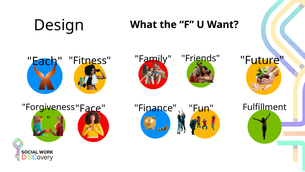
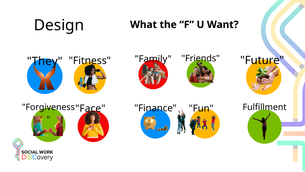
Each: Each -> They (45, 61)
